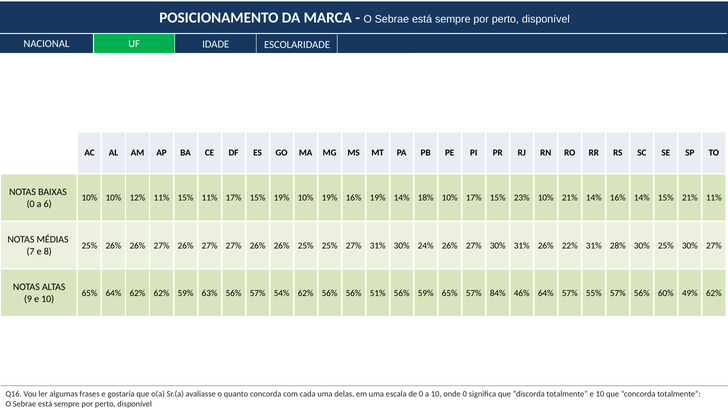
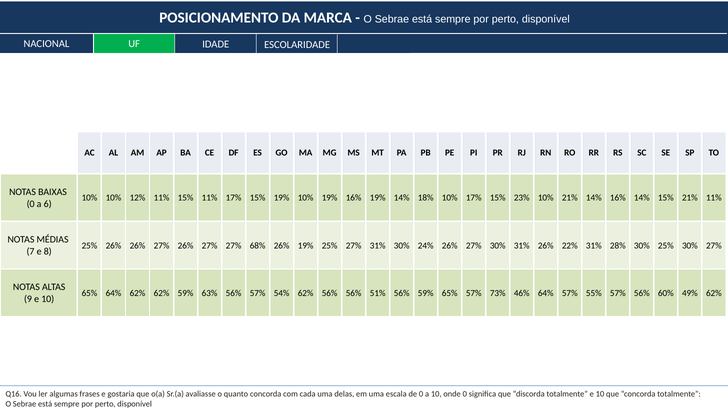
27% 27% 26%: 26% -> 68% (258, 245)
26% 25%: 25% -> 19% (306, 245)
84%: 84% -> 73% (498, 293)
